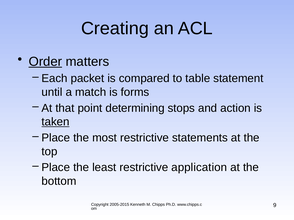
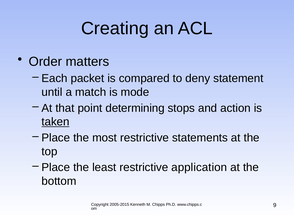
Order underline: present -> none (45, 62)
table: table -> deny (198, 79)
forms: forms -> mode (135, 92)
